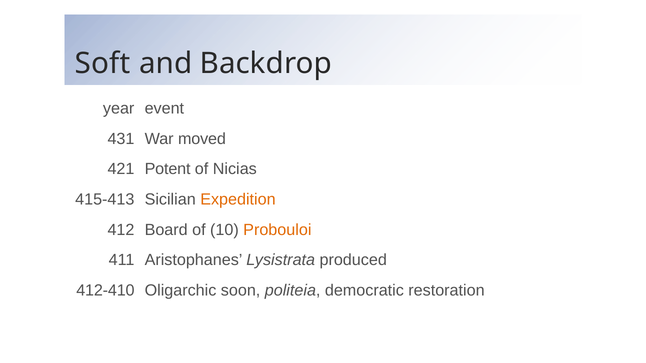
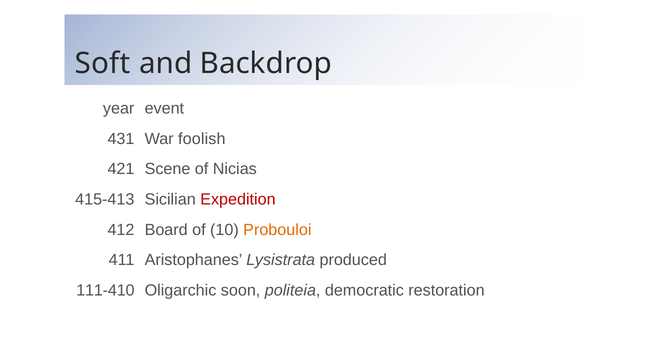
moved: moved -> foolish (202, 139)
Potent: Potent -> Scene (168, 169)
Expedition colour: orange -> red (238, 200)
412-410: 412-410 -> 111-410 (105, 291)
